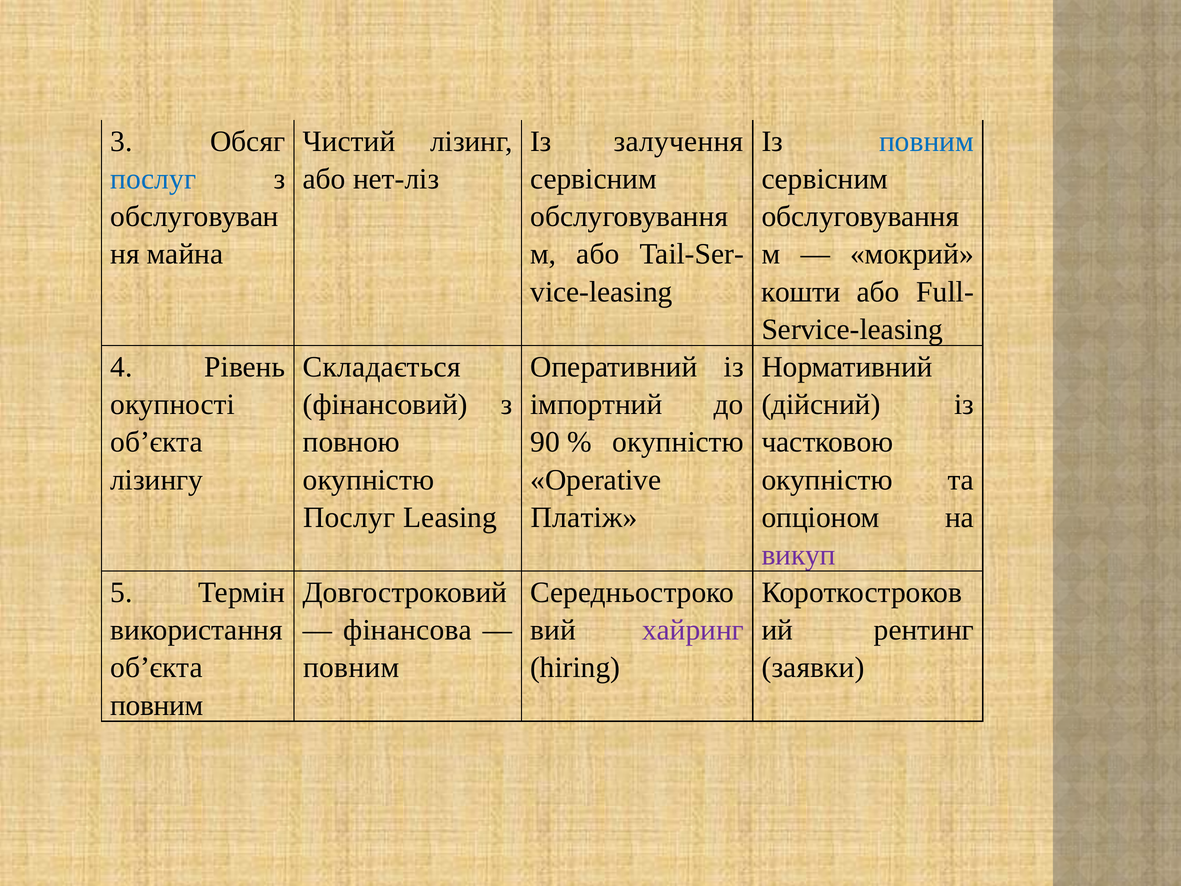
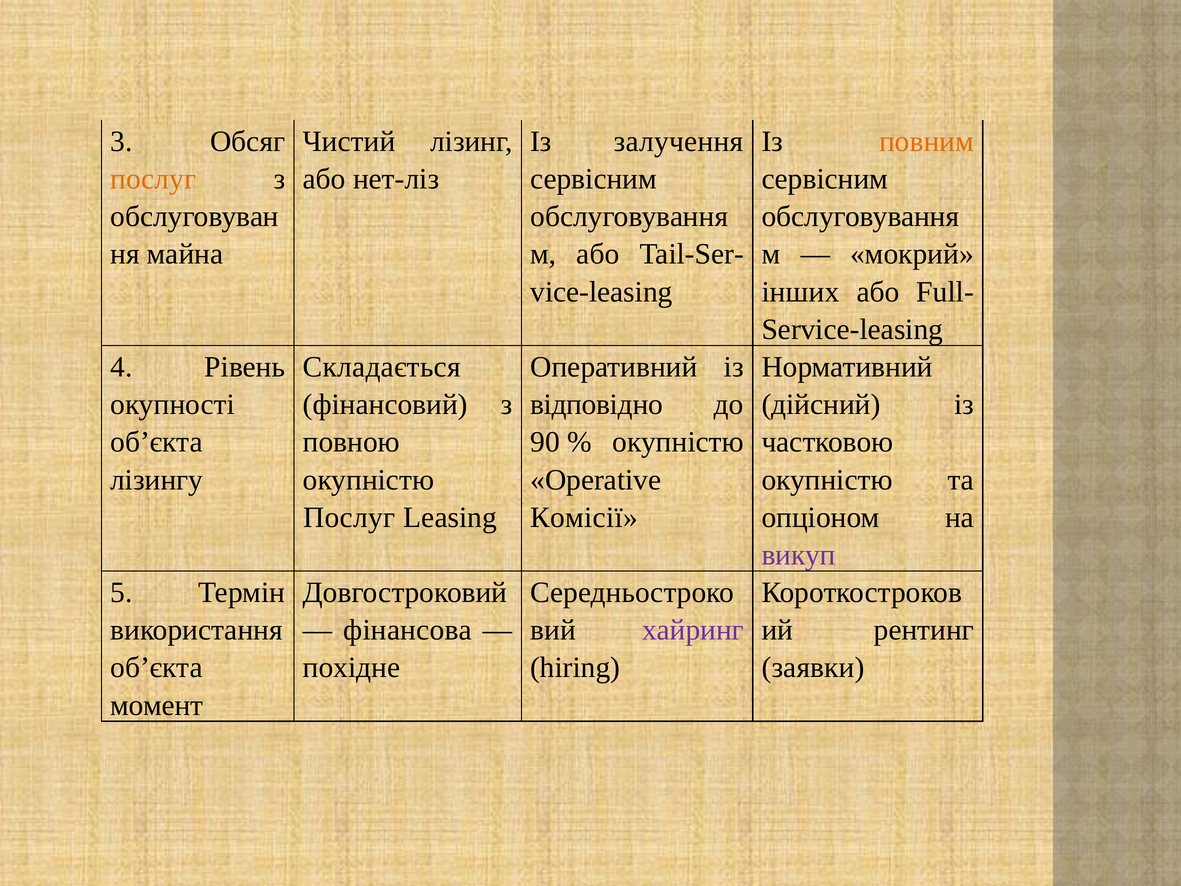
повним colour: blue -> orange (927, 141)
послуг colour: blue -> orange (153, 179)
кошти: кошти -> інших (801, 292)
імпортний: імпортний -> відповідно (596, 404)
Платіж: Платіж -> Комісії (584, 517)
повним: повним -> похідне (351, 668)
повним: повним -> момент (157, 705)
